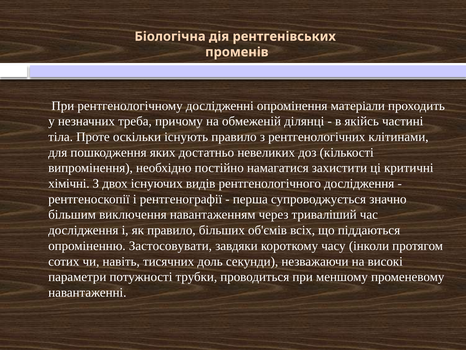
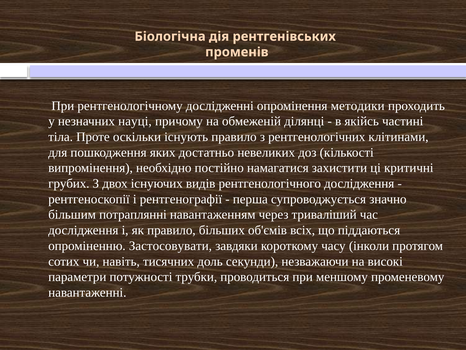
матеріали: матеріали -> методики (358, 106)
треба: треба -> науці (135, 121)
хімічні: хімічні -> грубих (69, 183)
виключення: виключення -> потраплянні (133, 214)
